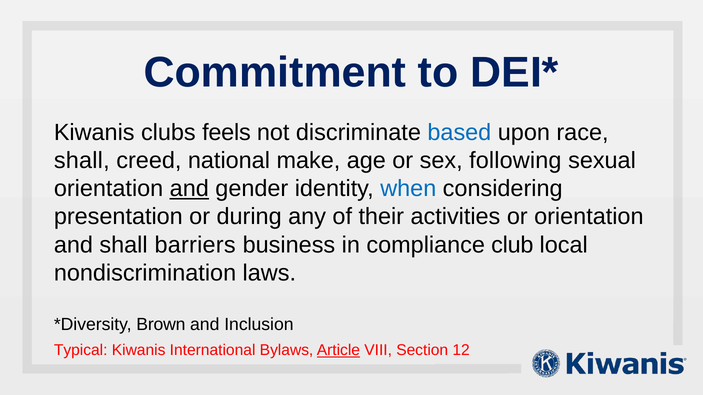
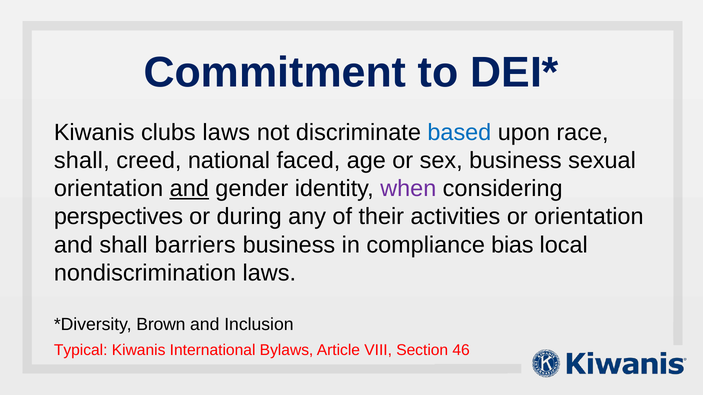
clubs feels: feels -> laws (226, 133)
make: make -> faced (308, 161)
sex following: following -> business (515, 161)
when colour: blue -> purple (408, 189)
presentation: presentation -> perspectives (118, 217)
club: club -> bias (512, 245)
Article underline: present -> none (338, 351)
12: 12 -> 46 (461, 351)
